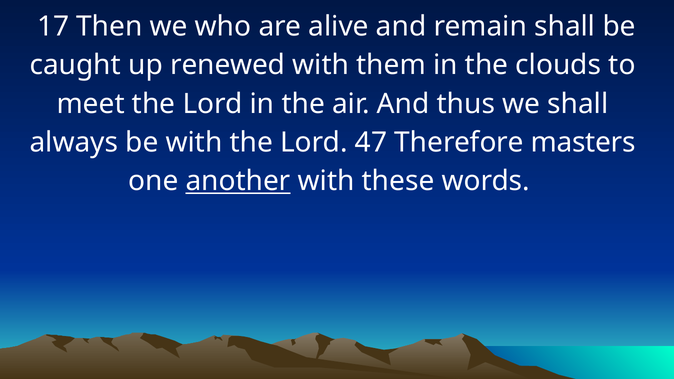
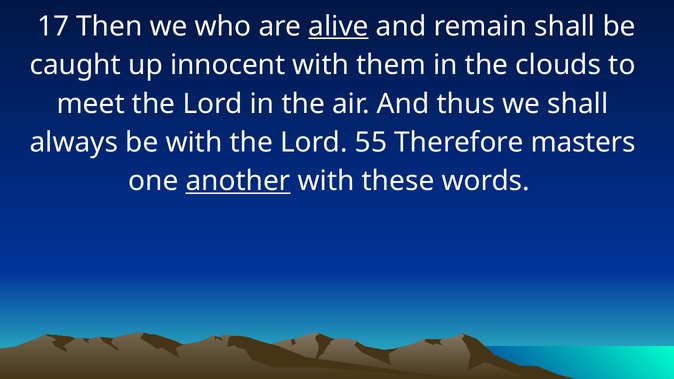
alive underline: none -> present (339, 26)
renewed: renewed -> innocent (228, 65)
47: 47 -> 55 (371, 143)
